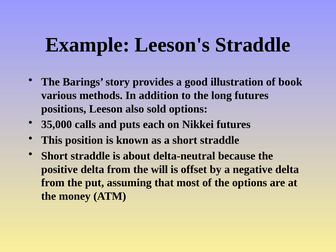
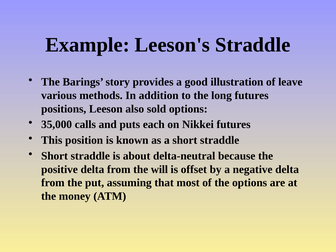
book: book -> leave (290, 82)
